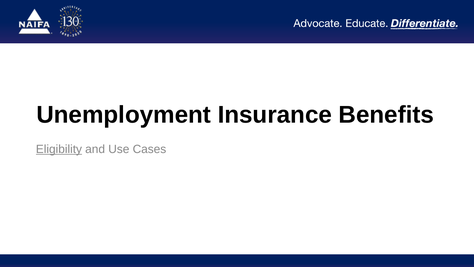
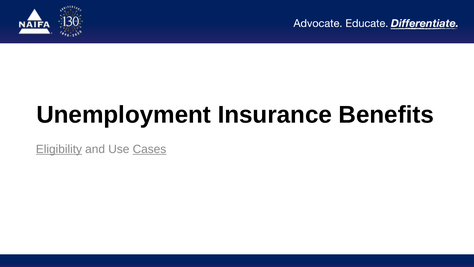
Cases underline: none -> present (149, 149)
